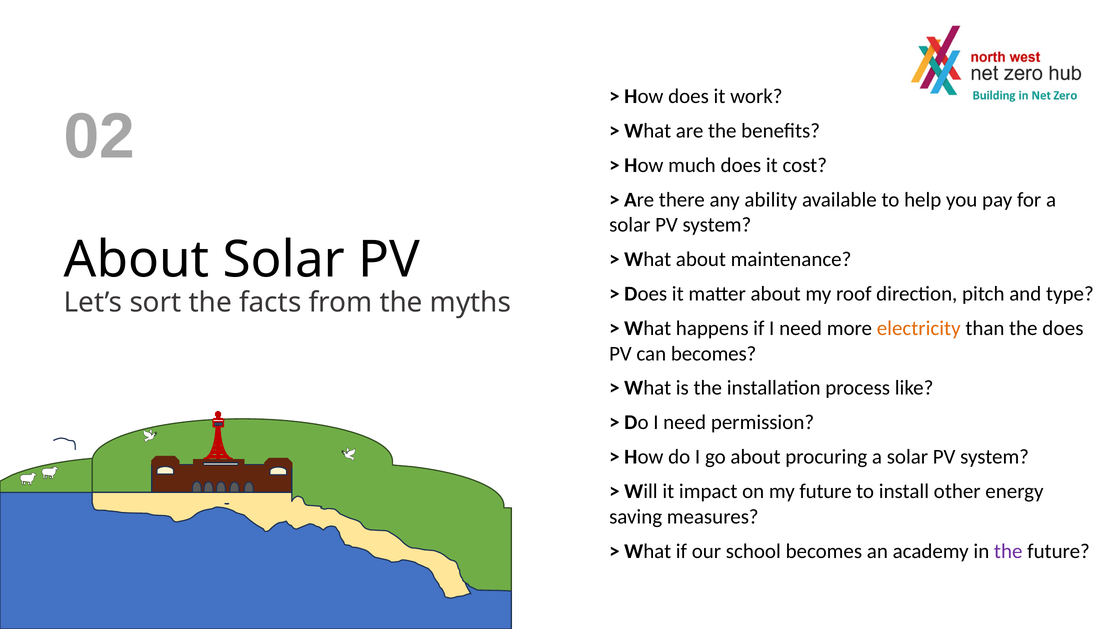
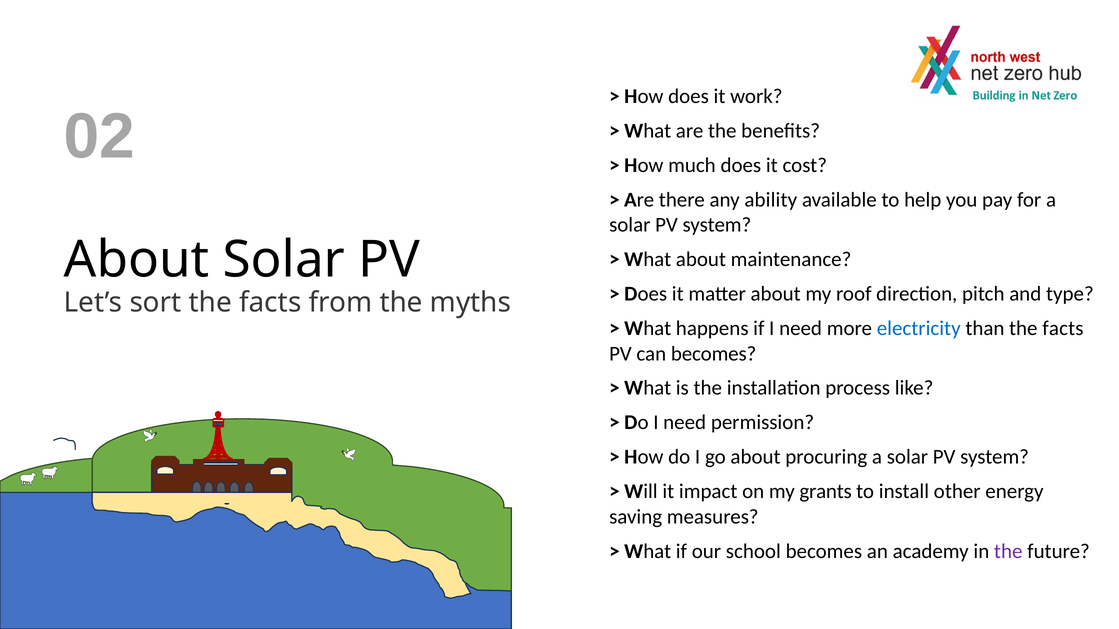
electricity colour: orange -> blue (919, 329)
than the does: does -> facts (1063, 329)
my future: future -> grants (826, 492)
